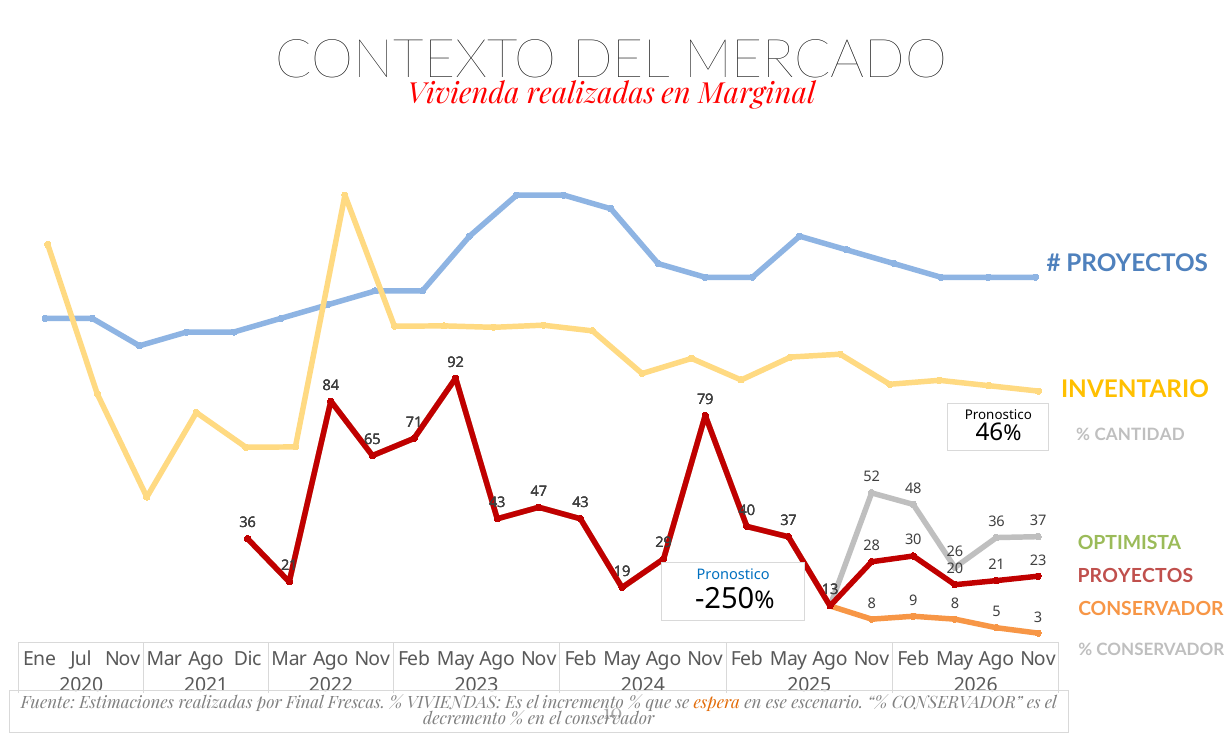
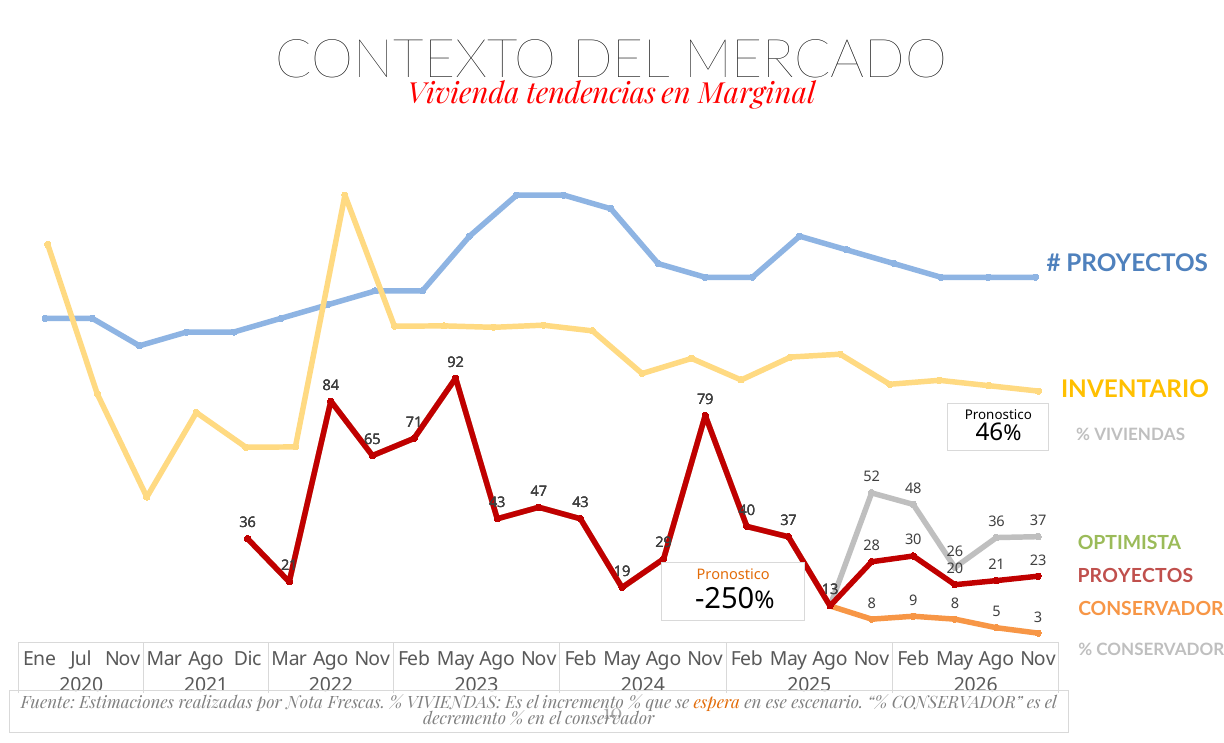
Vivienda realizadas: realizadas -> tendencias (591, 93)
CANTIDAD: CANTIDAD -> VIVIENDAS (1140, 435)
Pronostico colour: blue -> orange (733, 574)
Final: Final -> Nota (305, 703)
